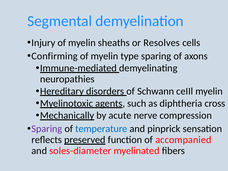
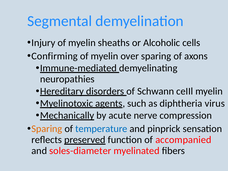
Resolves: Resolves -> Alcoholic (162, 43)
type: type -> over (130, 56)
cross: cross -> virus (215, 103)
Sparing colour: purple -> orange (47, 129)
